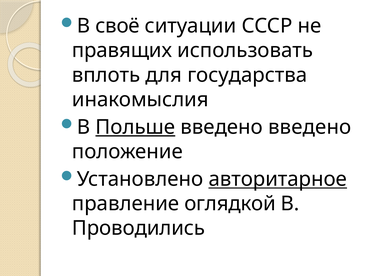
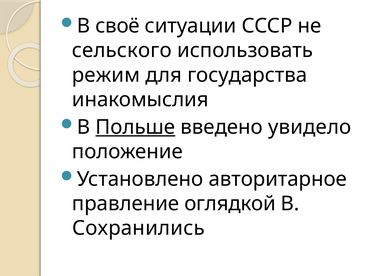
правящих: правящих -> сельского (122, 50)
вплоть: вплоть -> режим (106, 75)
введено введено: введено -> увидело (310, 127)
авторитарное underline: present -> none (278, 179)
Проводились: Проводились -> Сохранились (138, 228)
